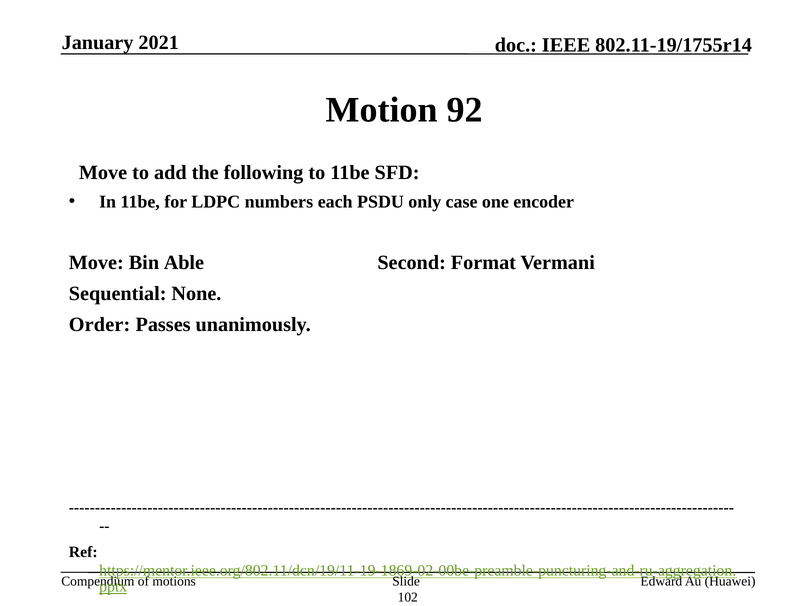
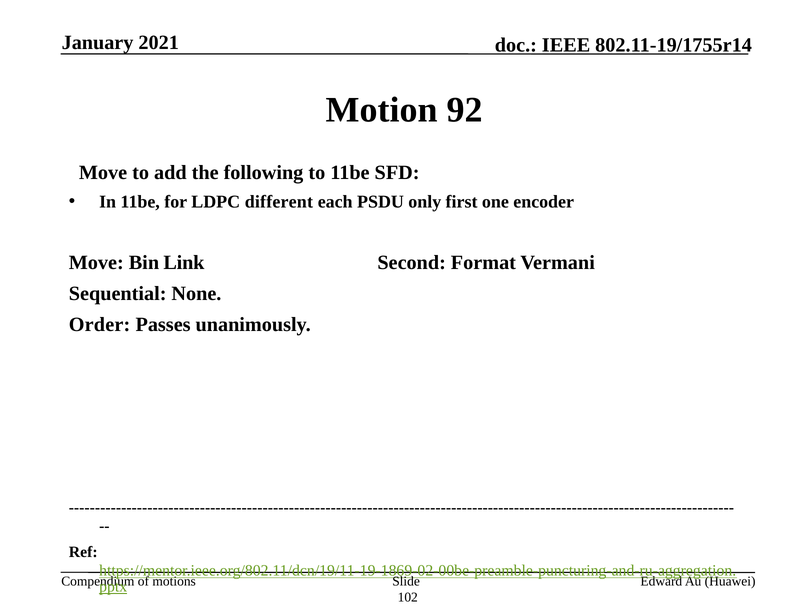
numbers: numbers -> different (279, 202)
case: case -> first (462, 202)
Able: Able -> Link (184, 263)
